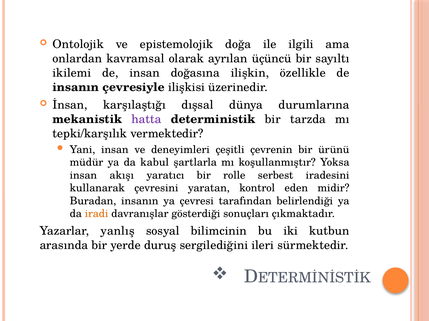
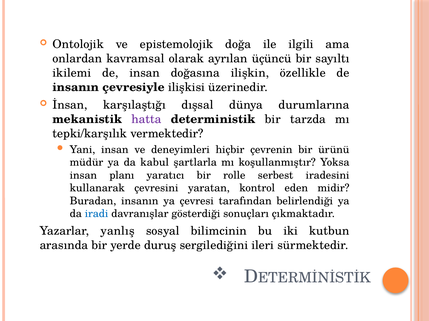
çeşitli: çeşitli -> hiçbir (230, 150)
akışı: akışı -> planı (122, 176)
iradi colour: orange -> blue (97, 214)
